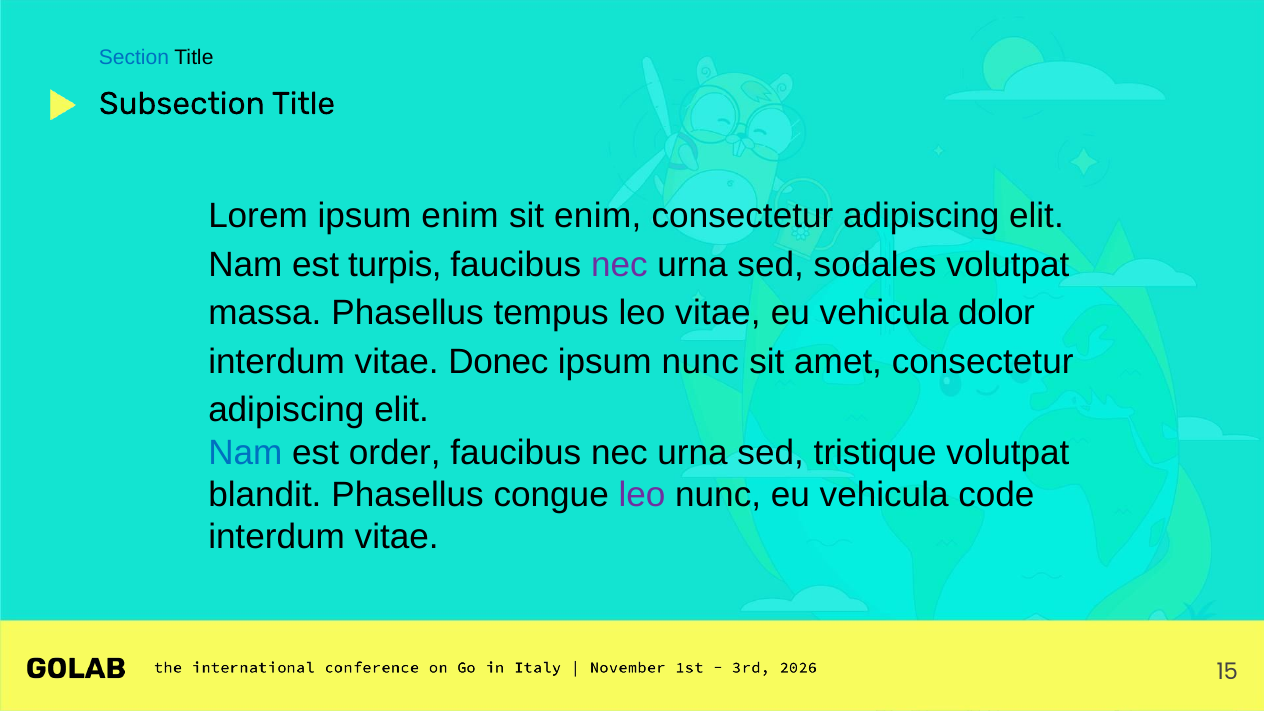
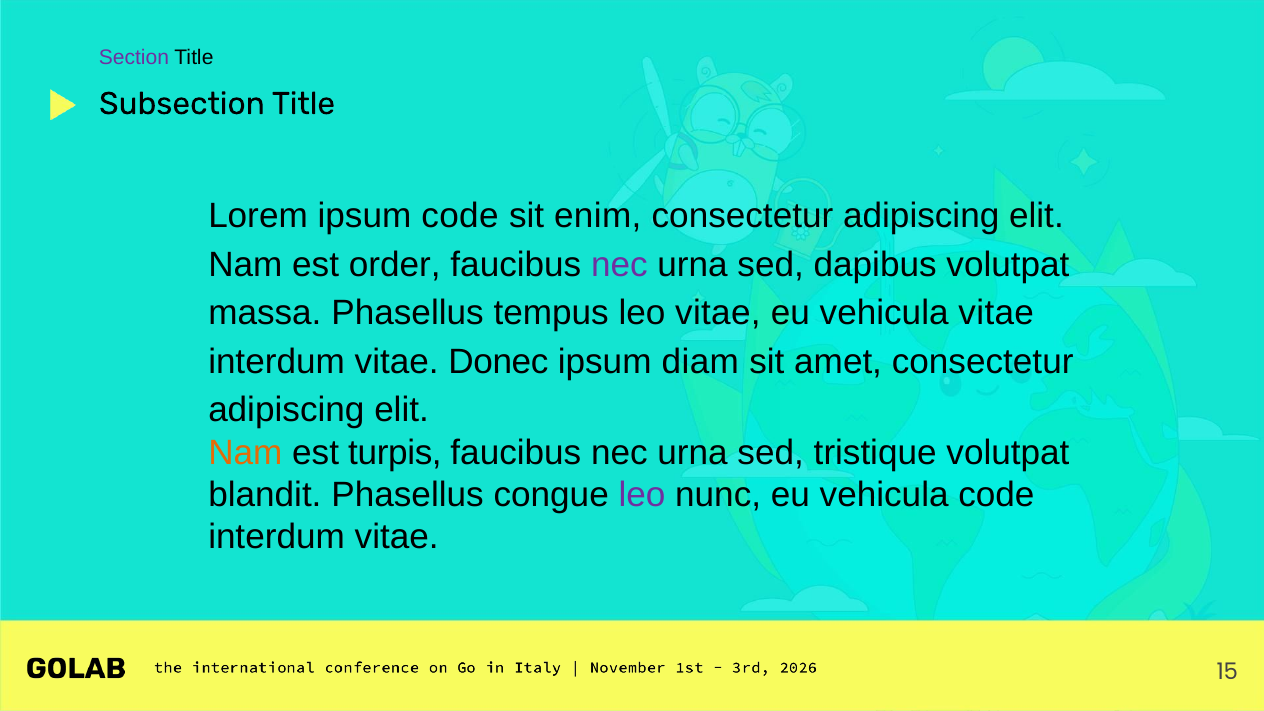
Section colour: blue -> purple (134, 58)
ipsum enim: enim -> code (460, 216)
turpis: turpis -> order (395, 265)
sodales: sodales -> dapibus (875, 265)
vehicula dolor: dolor -> vitae (996, 313)
ipsum nunc: nunc -> diam (700, 362)
Nam colour: blue -> orange (245, 452)
order: order -> turpis (395, 452)
